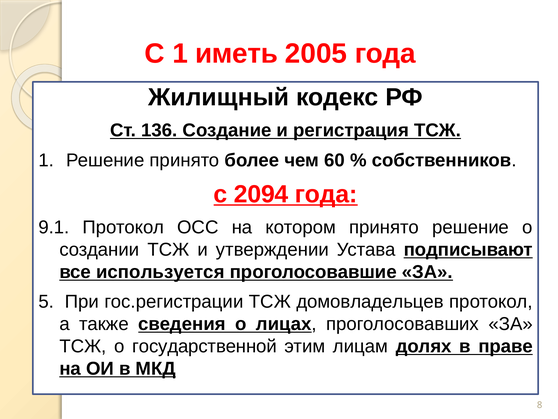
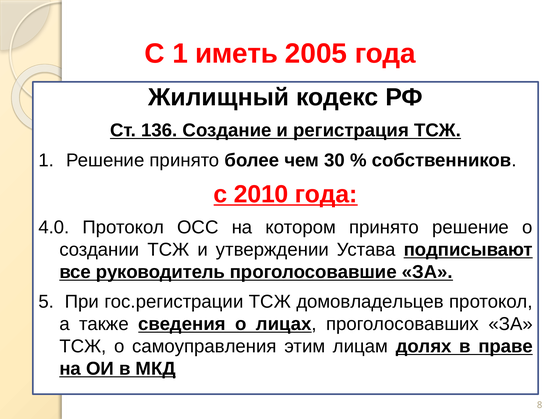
60: 60 -> 30 (335, 160)
2094: 2094 -> 2010 (261, 194)
9.1: 9.1 -> 4.0 (54, 227)
используется: используется -> руководитель (160, 272)
государственной: государственной -> самоуправления (204, 346)
